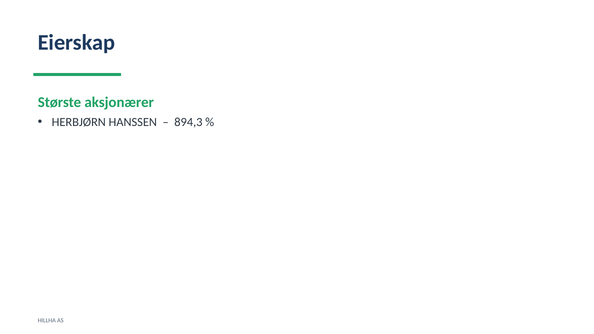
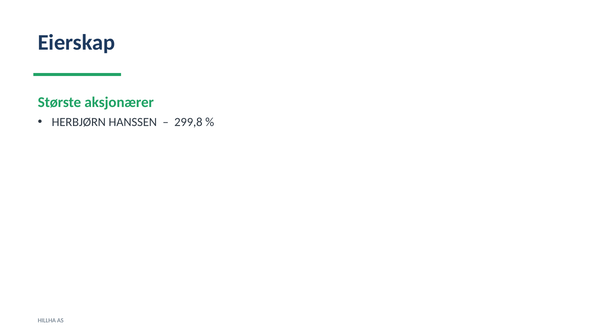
894,3: 894,3 -> 299,8 (188, 122)
